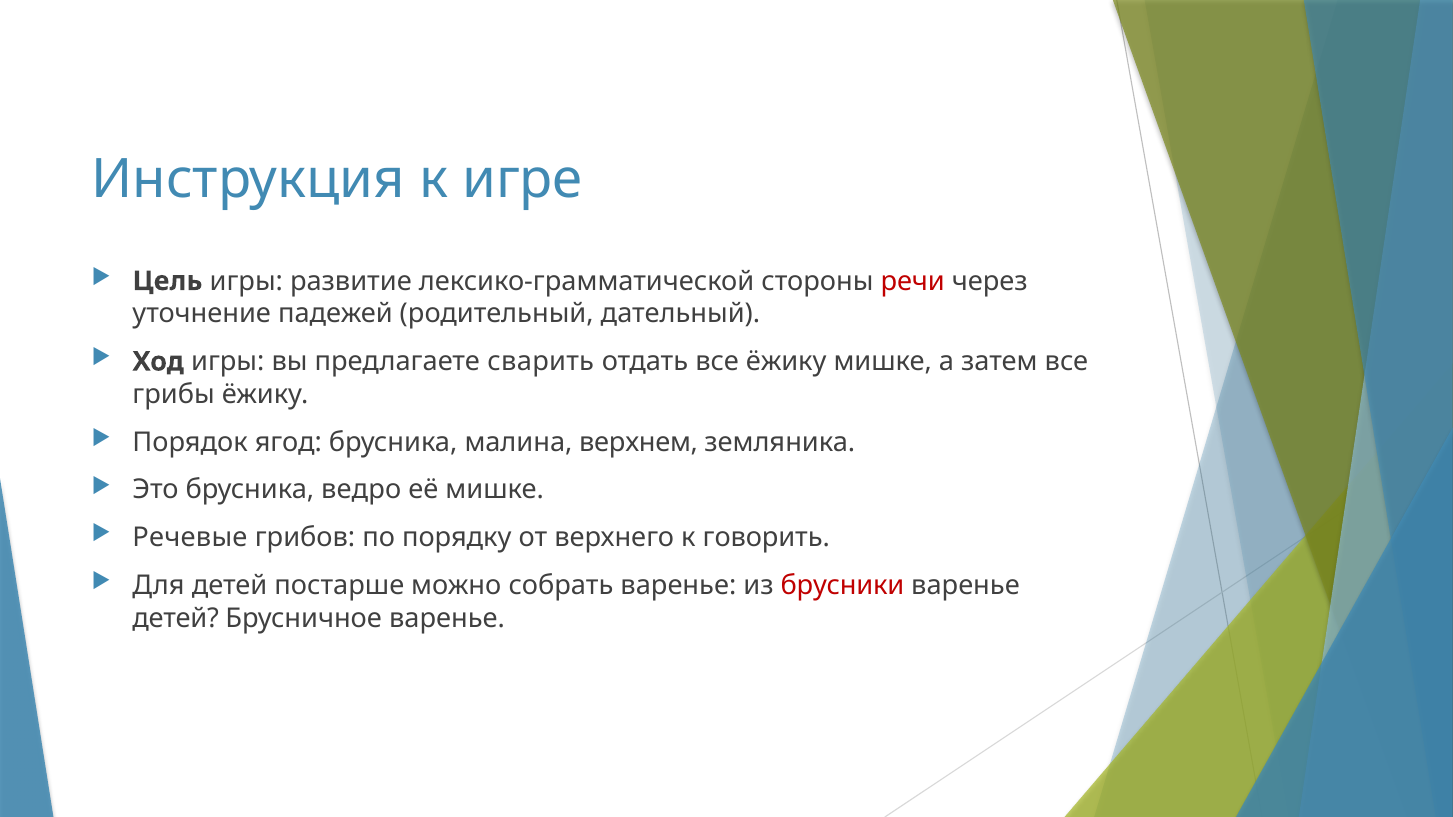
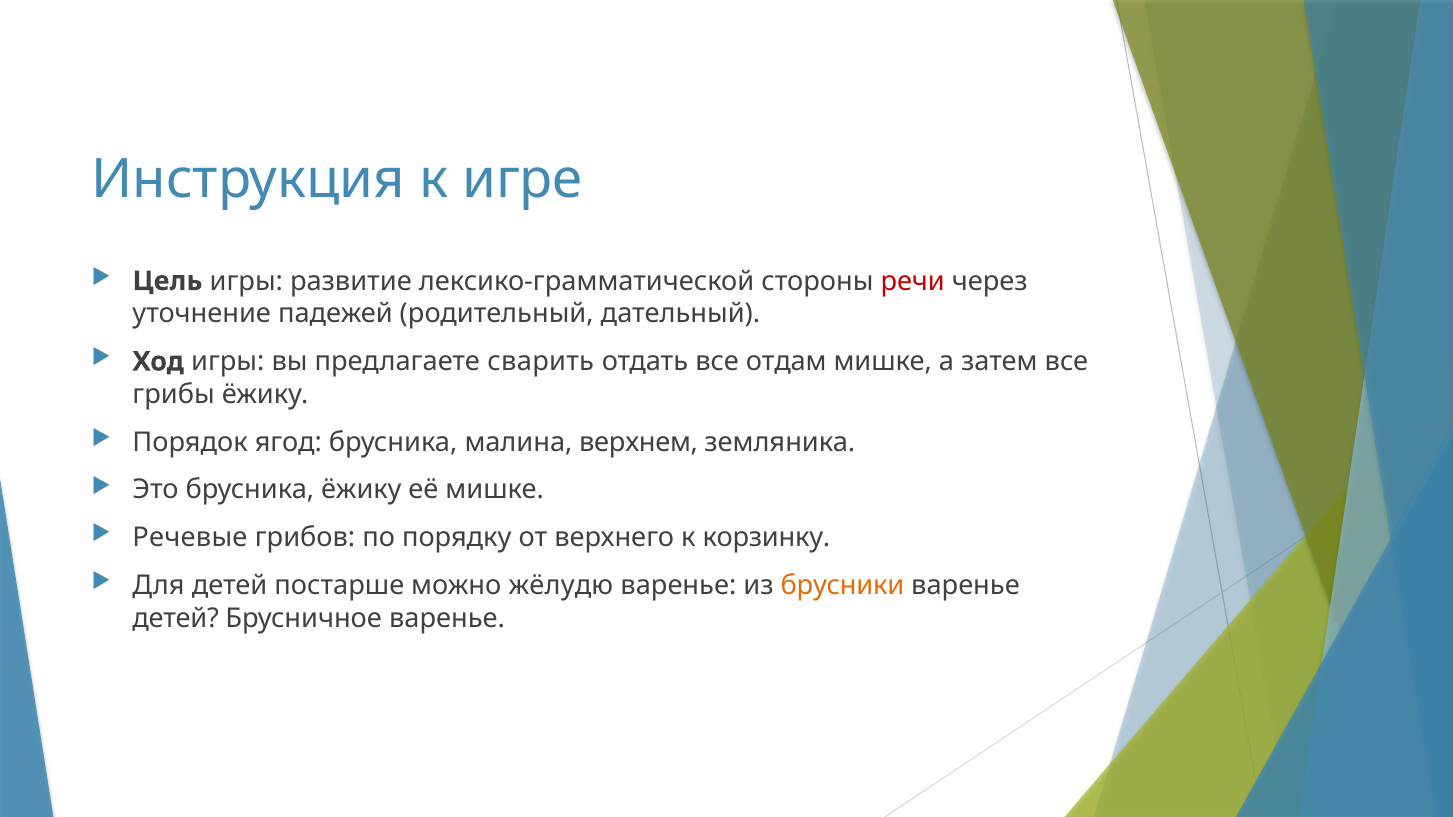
все ёжику: ёжику -> отдам (786, 362)
брусника ведро: ведро -> ёжику (361, 490)
говорить: говорить -> корзинку (766, 538)
собрать: собрать -> жёлудю (561, 586)
брусники colour: red -> orange (842, 586)
